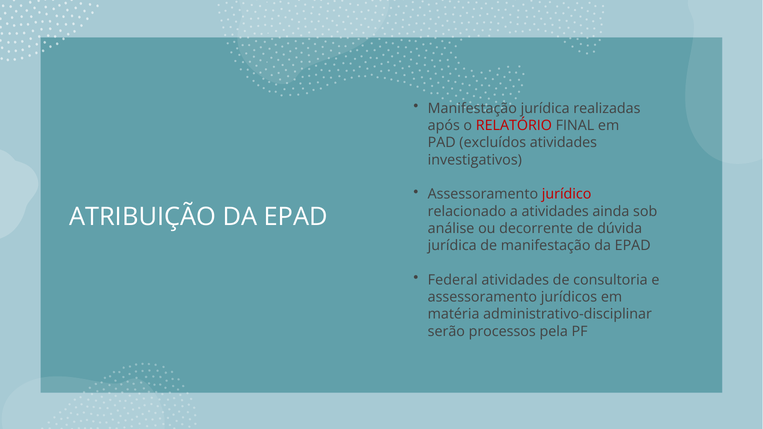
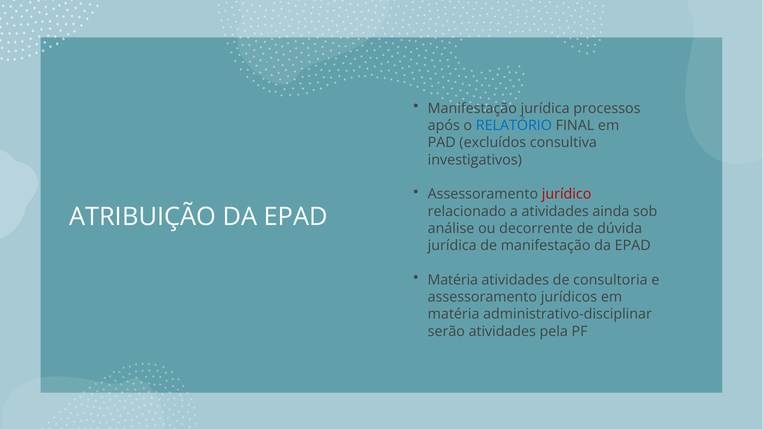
realizadas: realizadas -> processos (607, 108)
RELATÓRIO colour: red -> blue (514, 126)
excluídos atividades: atividades -> consultiva (563, 143)
Federal: Federal -> Matéria (453, 280)
serão processos: processos -> atividades (502, 332)
